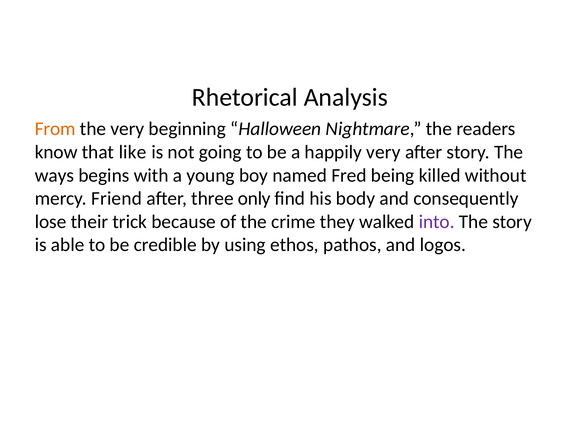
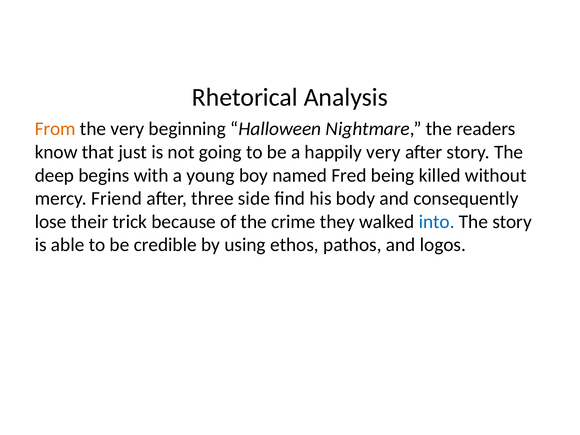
like: like -> just (133, 152)
ways: ways -> deep (54, 175)
only: only -> side (254, 199)
into colour: purple -> blue (437, 222)
